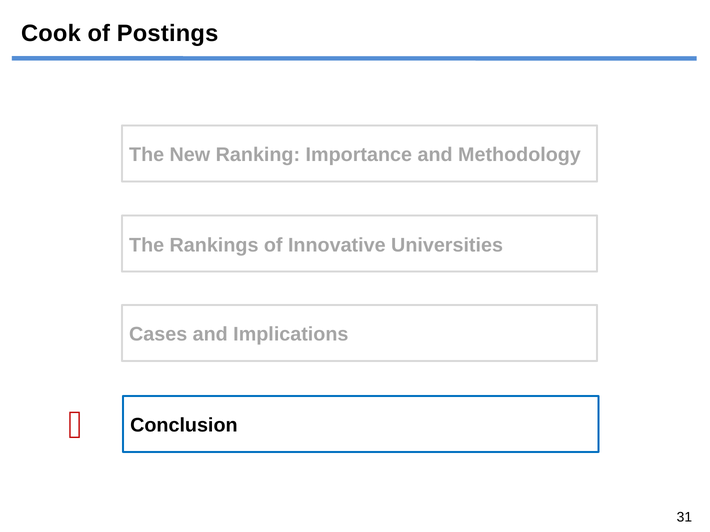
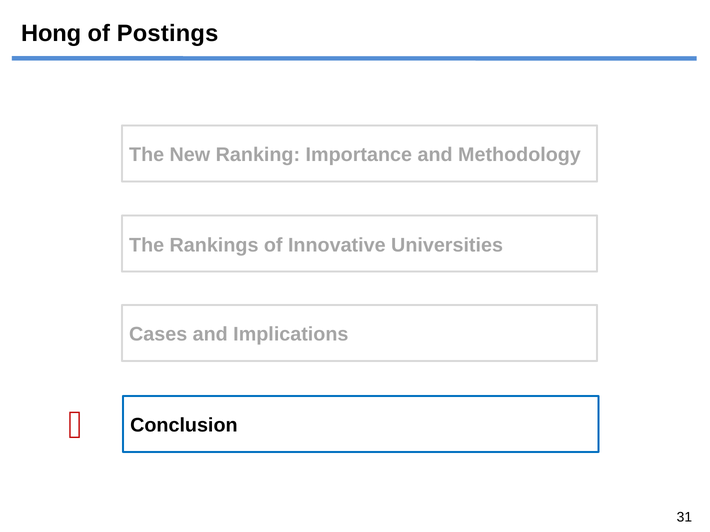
Cook: Cook -> Hong (51, 33)
